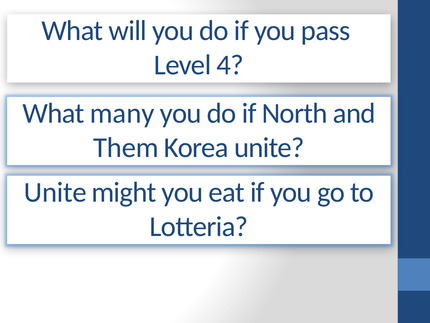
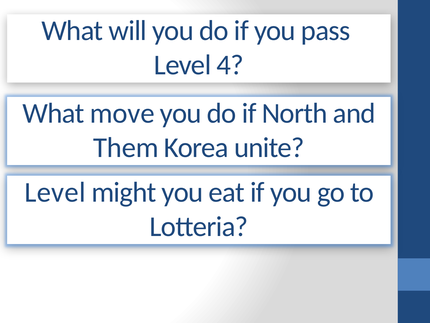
many: many -> move (122, 113)
Unite: Unite -> Level (55, 192)
